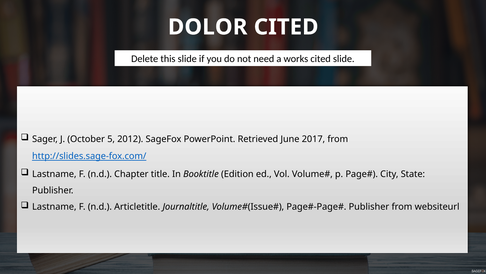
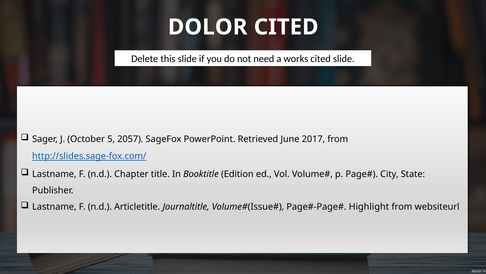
2012: 2012 -> 2057 (130, 139)
Publisher: Publisher -> Highlight (369, 207)
